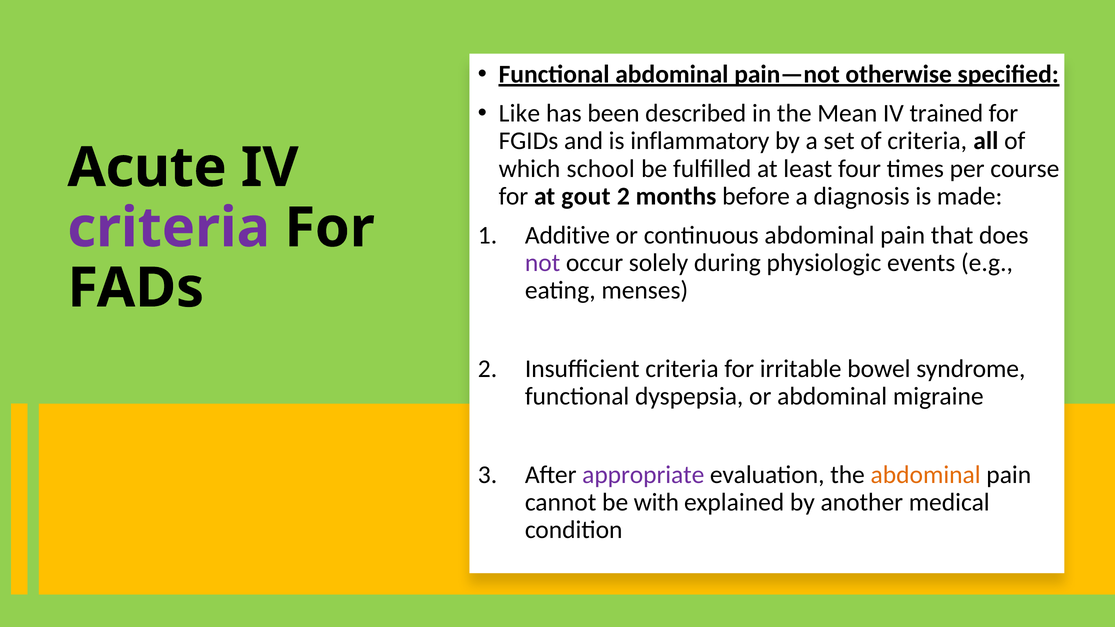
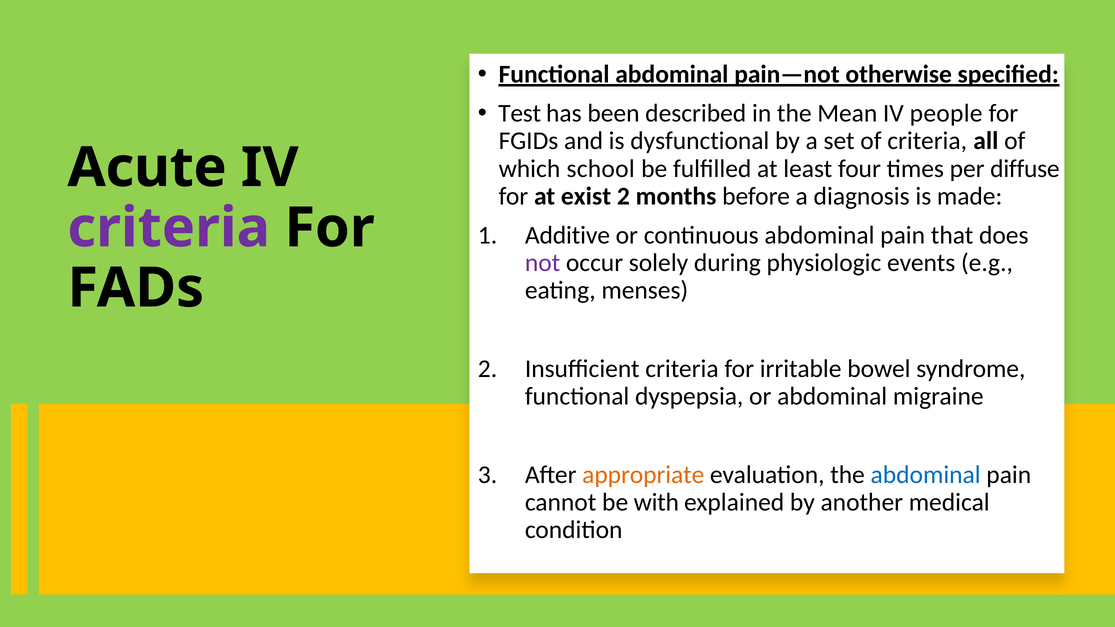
Like: Like -> Test (520, 113)
trained: trained -> people (946, 113)
inflammatory: inflammatory -> dysfunctional (700, 141)
course: course -> diffuse (1025, 169)
gout: gout -> exist (586, 196)
appropriate colour: purple -> orange (643, 475)
abdominal colour: orange -> blue (926, 475)
